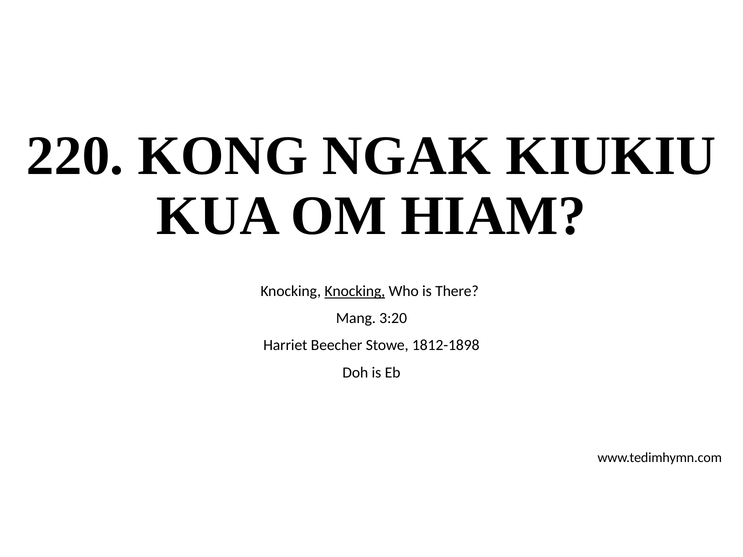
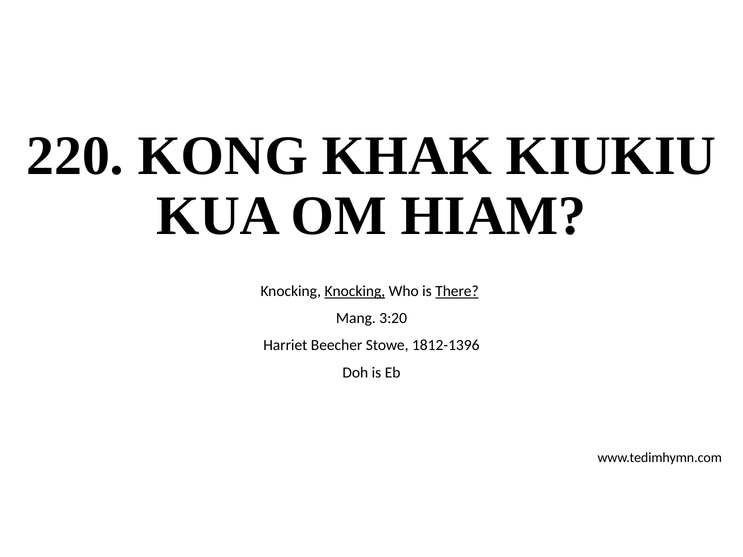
NGAK: NGAK -> KHAK (407, 156)
There underline: none -> present (457, 291)
1812-1898: 1812-1898 -> 1812-1396 (446, 346)
